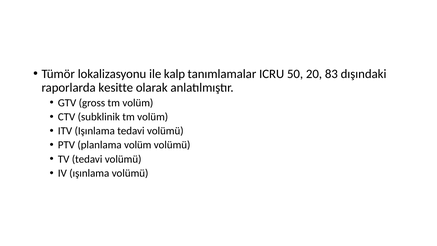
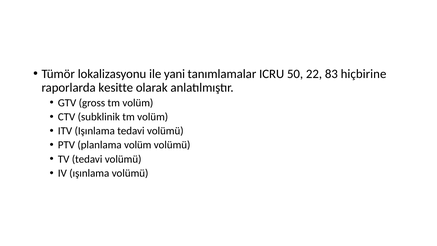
kalp: kalp -> yani (174, 74)
20: 20 -> 22 (314, 74)
dışındaki: dışındaki -> hiçbirine (364, 74)
